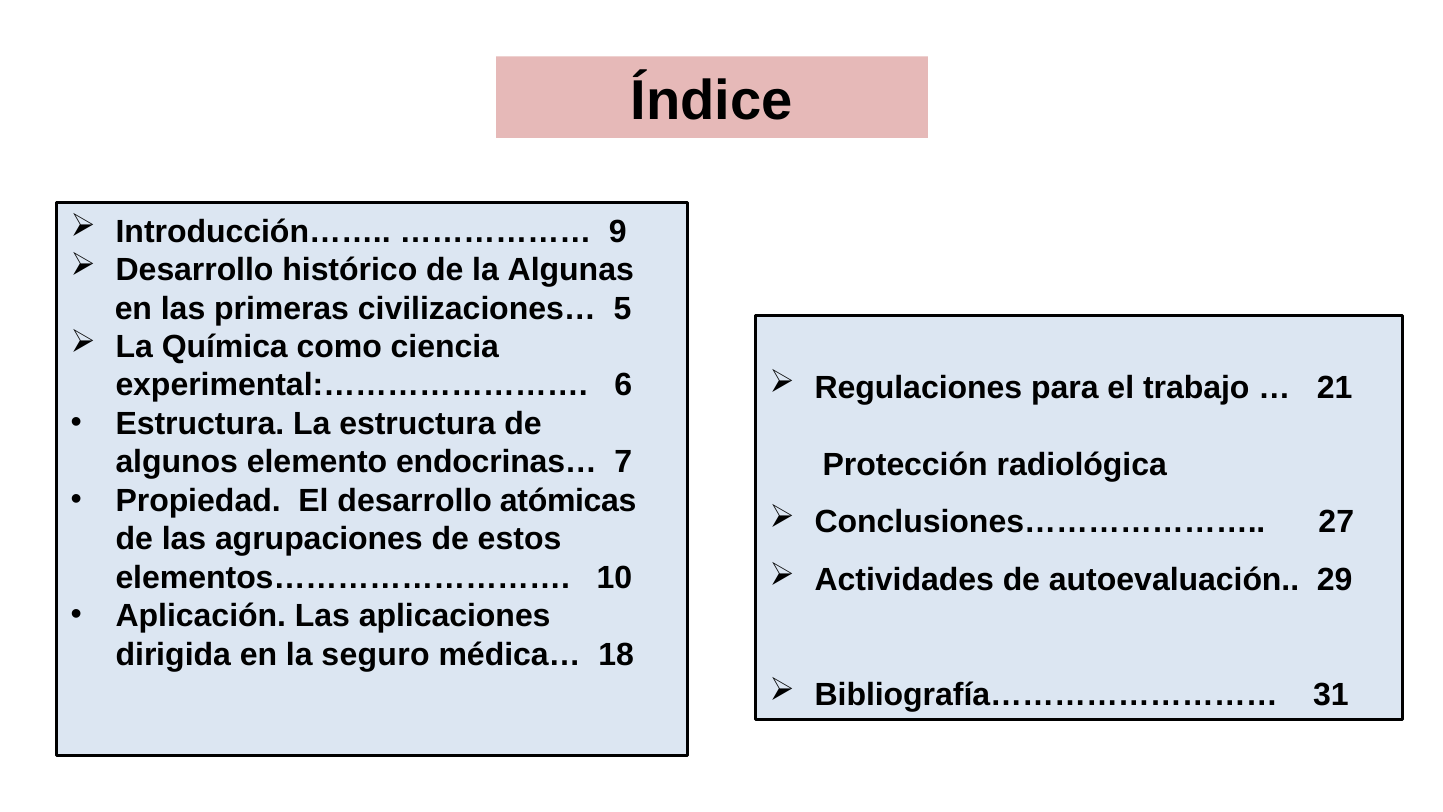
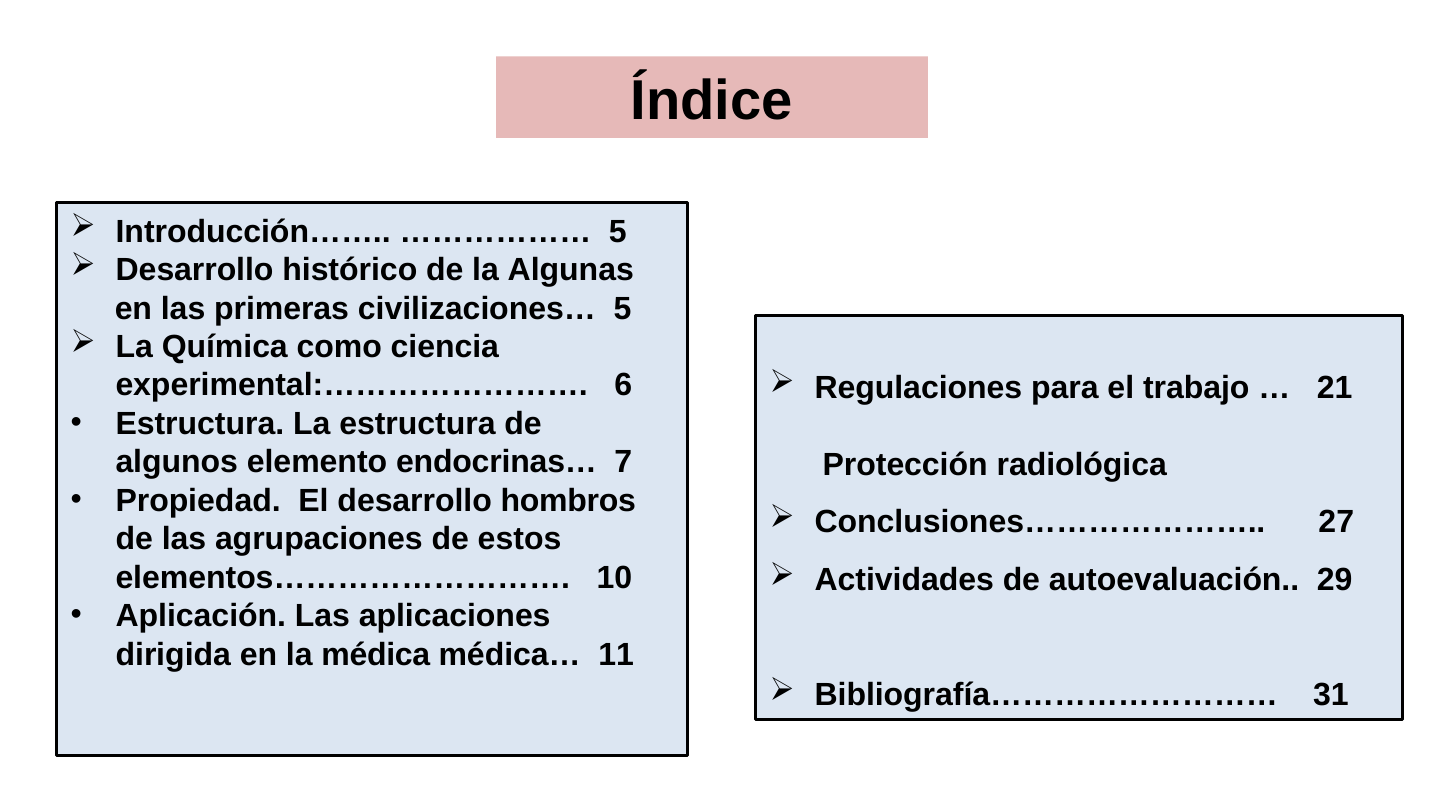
9: 9 -> 5 (618, 231)
atómicas: atómicas -> hombros (568, 501)
seguro: seguro -> médica (376, 655)
18: 18 -> 11 (616, 655)
